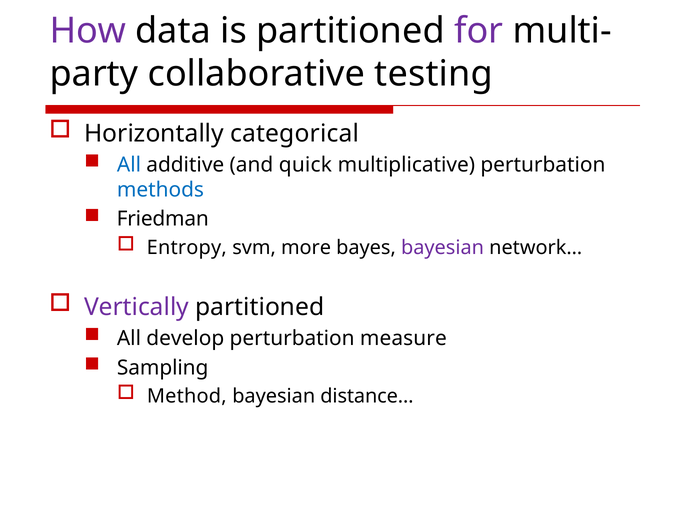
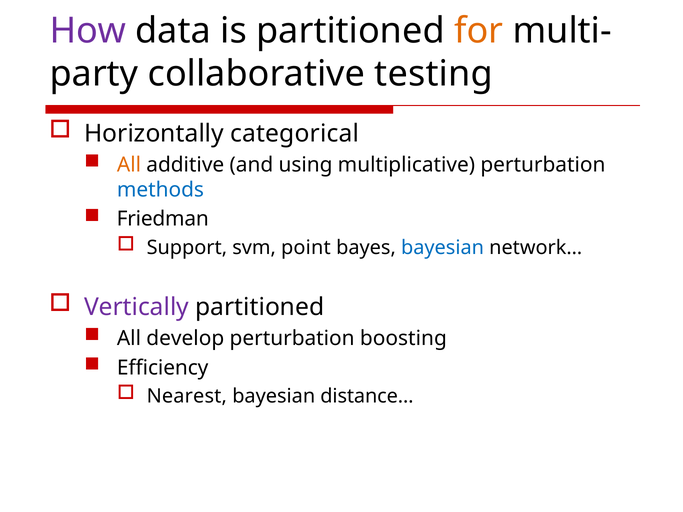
for colour: purple -> orange (479, 31)
All colour: blue -> orange (129, 165)
quick: quick -> using (306, 165)
Entropy: Entropy -> Support (187, 248)
more: more -> point (306, 248)
bayesian colour: purple -> blue (443, 248)
measure: measure -> boosting (403, 339)
Sampling: Sampling -> Efficiency (163, 368)
Method: Method -> Nearest (187, 396)
